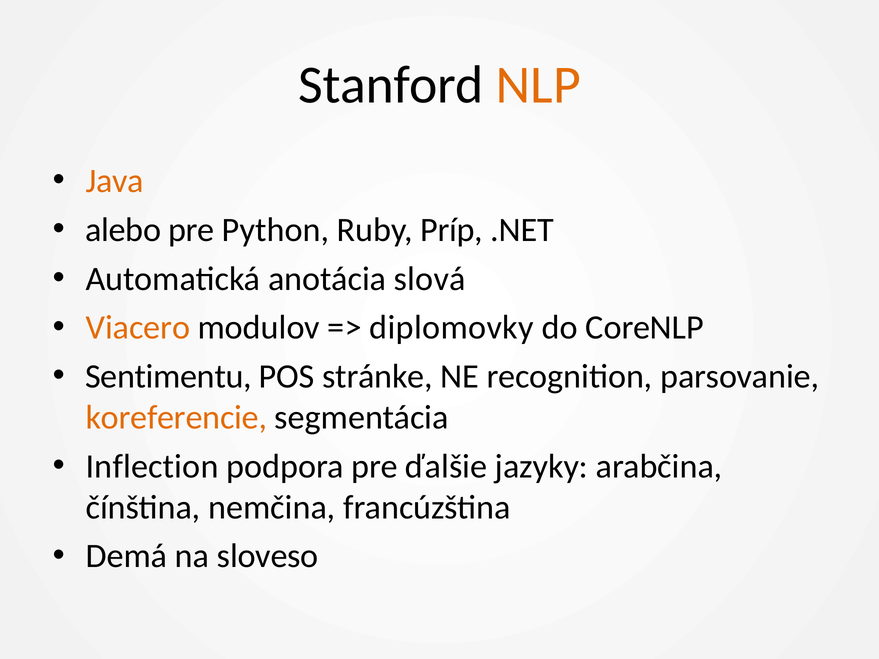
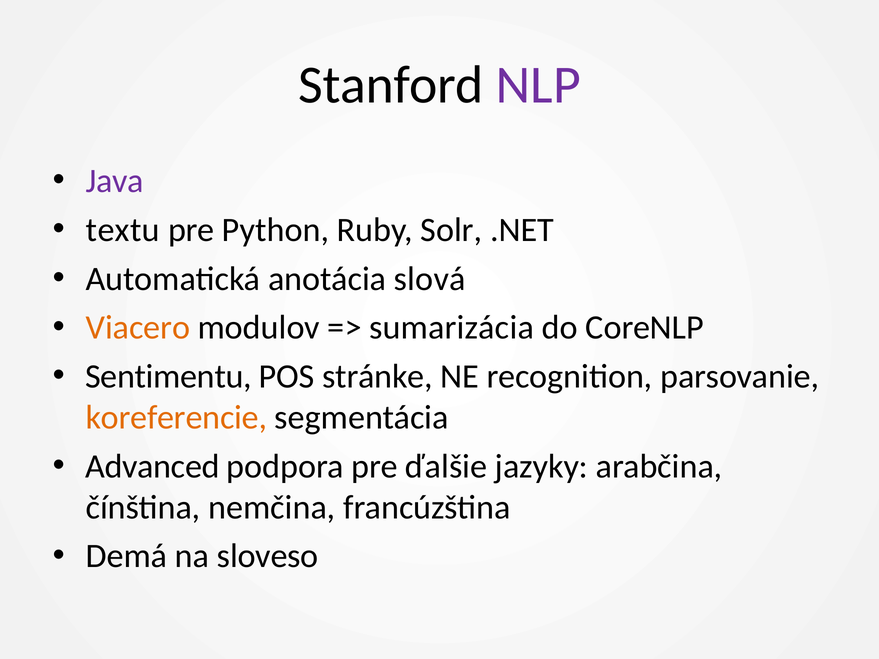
NLP colour: orange -> purple (538, 85)
Java colour: orange -> purple (115, 181)
alebo: alebo -> textu (123, 230)
Príp: Príp -> Solr (451, 230)
diplomovky: diplomovky -> sumarizácia (452, 328)
Inflection: Inflection -> Advanced (152, 466)
